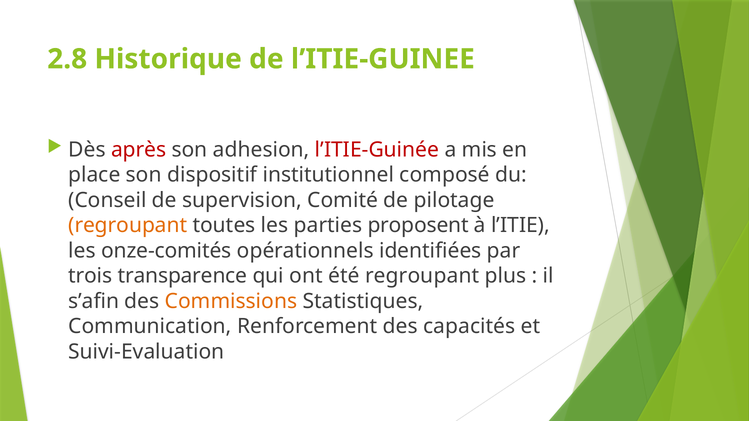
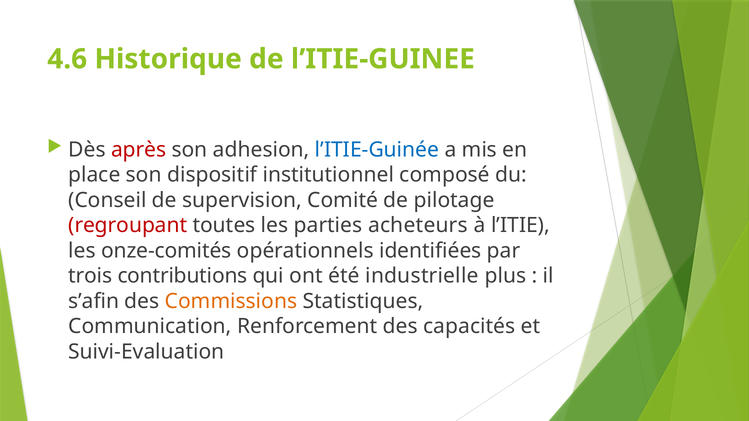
2.8: 2.8 -> 4.6 (67, 59)
l’ITIE-Guinée colour: red -> blue (377, 150)
regroupant colour: orange -> red (128, 226)
proposent: proposent -> acheteurs (418, 226)
transparence: transparence -> contributions (183, 276)
été regroupant: regroupant -> industrielle (422, 276)
